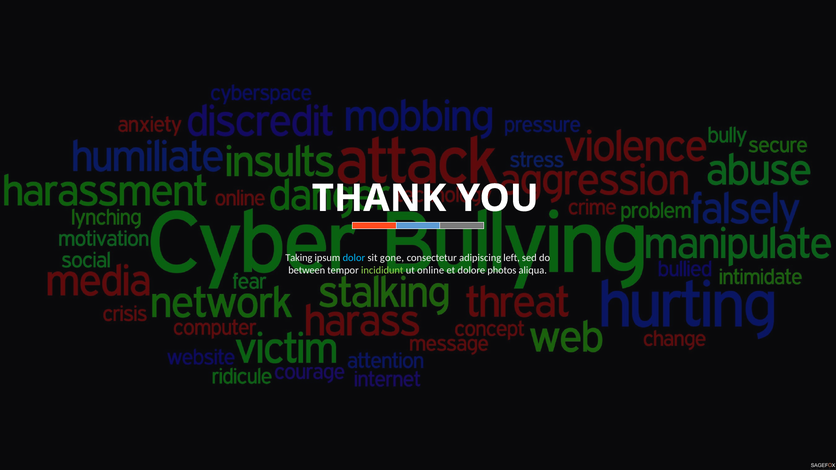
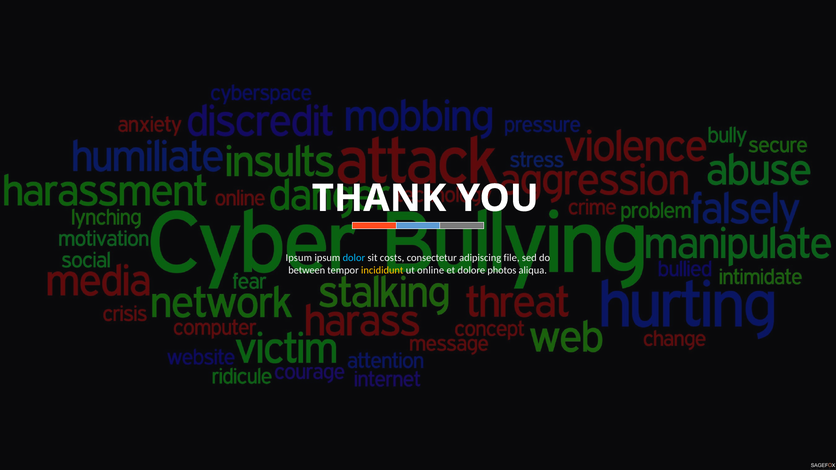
Taking: Taking -> Ipsum (299, 258)
gone: gone -> costs (392, 258)
left: left -> file (512, 258)
incididunt colour: light green -> yellow (382, 271)
